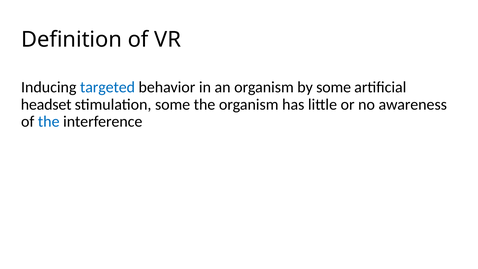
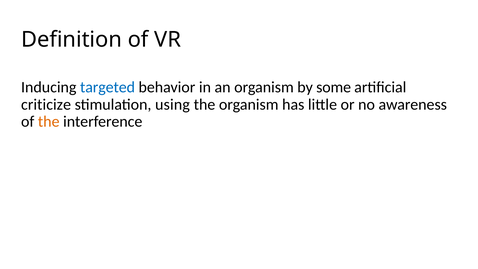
headset: headset -> criticize (46, 104)
stimulation some: some -> using (172, 104)
the colour: blue -> orange (49, 122)
